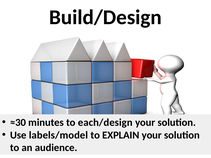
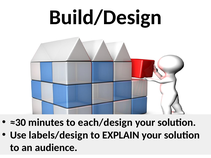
labels/model: labels/model -> labels/design (58, 135)
